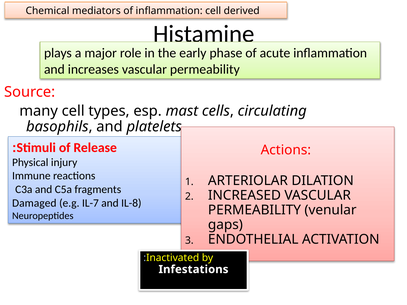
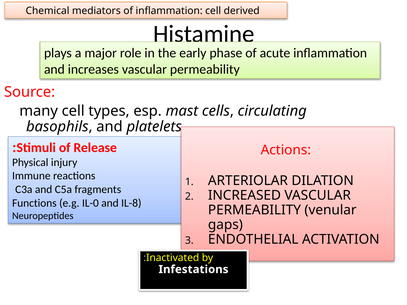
Damaged: Damaged -> Functions (34, 203)
IL-7: IL-7 -> IL-0 (90, 203)
